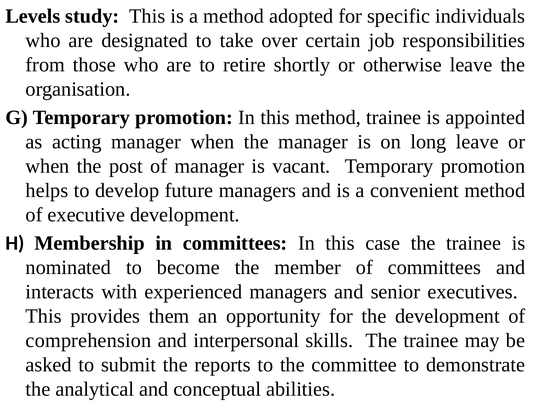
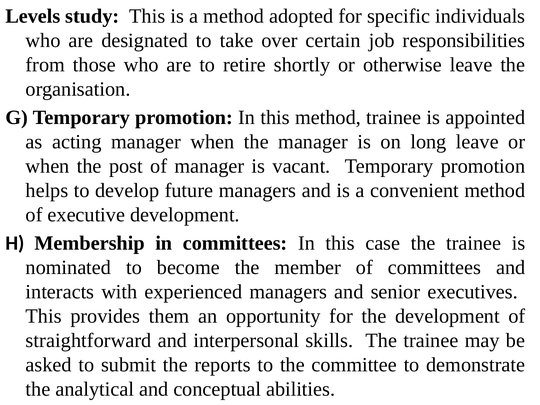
comprehension: comprehension -> straightforward (89, 341)
